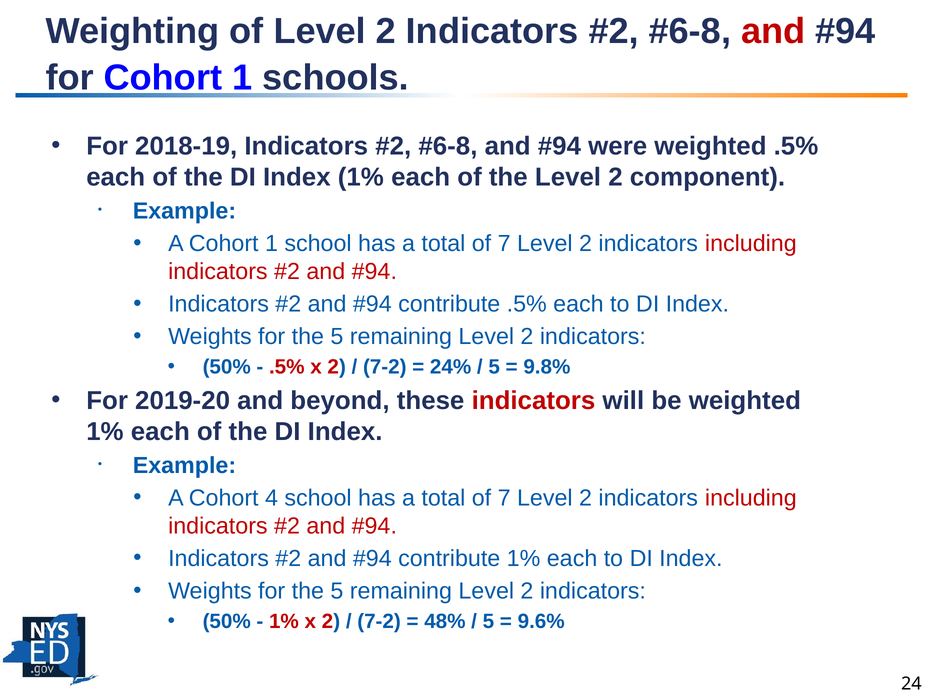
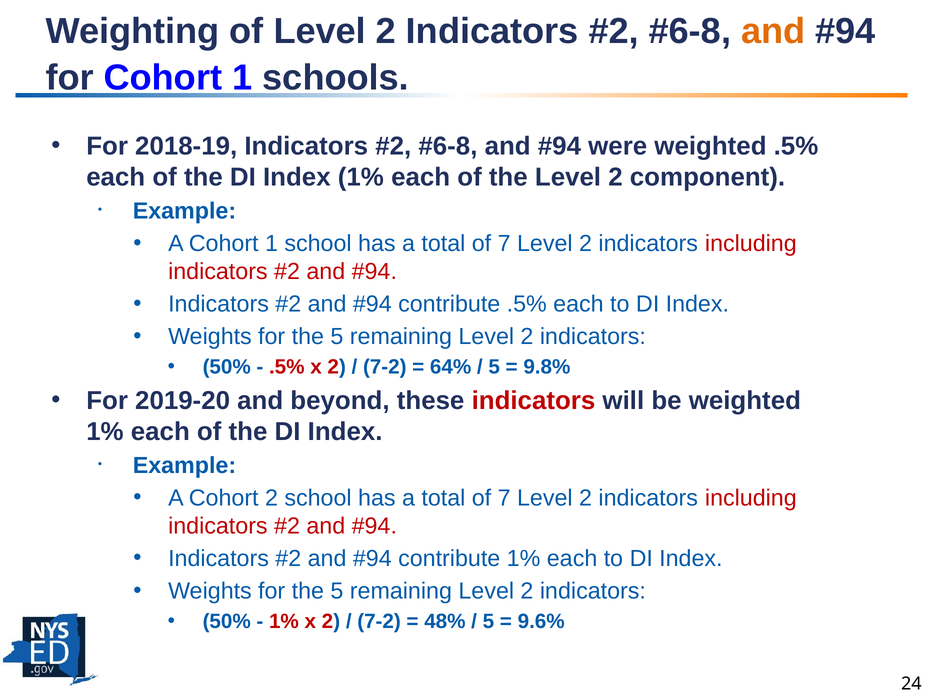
and colour: red -> orange (773, 31)
24%: 24% -> 64% (451, 367)
Cohort 4: 4 -> 2 (272, 498)
